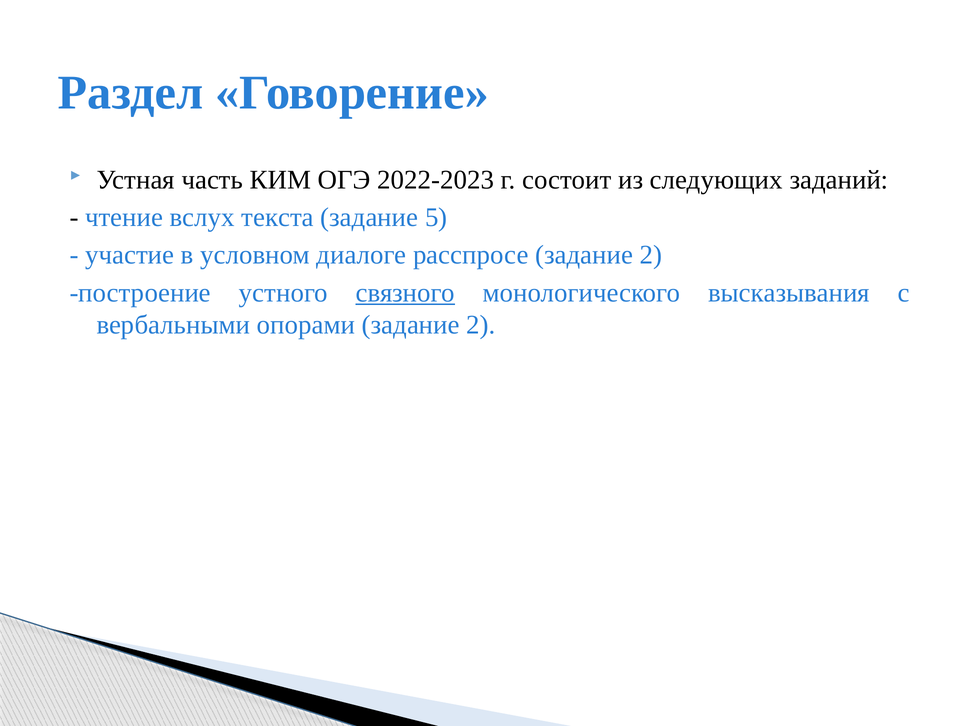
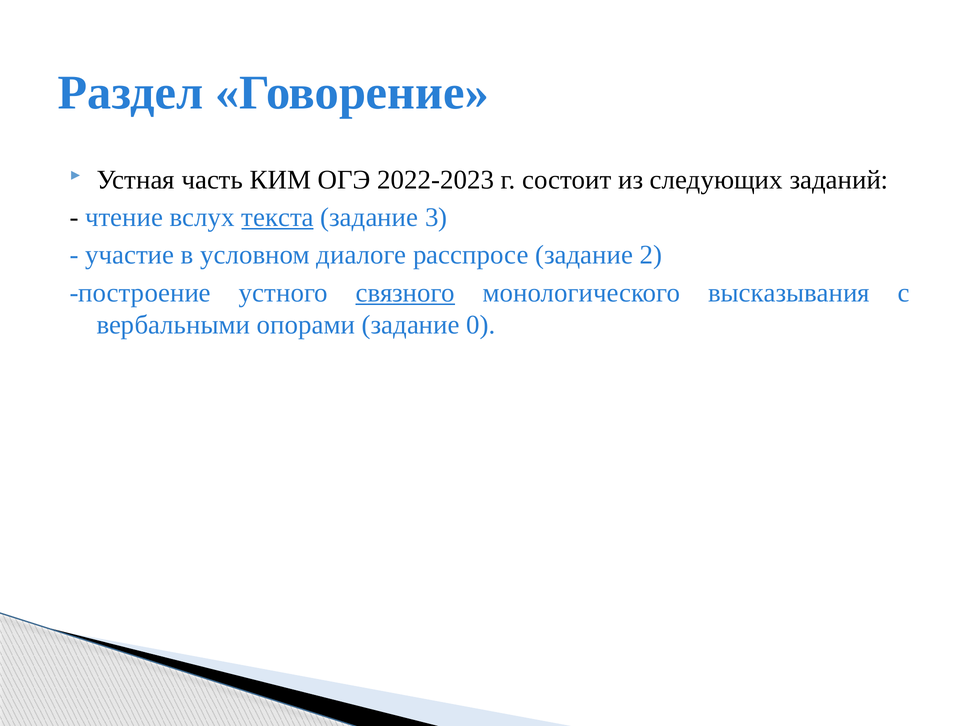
текста underline: none -> present (278, 217)
5: 5 -> 3 (436, 217)
опорами задание 2: 2 -> 0 (481, 325)
